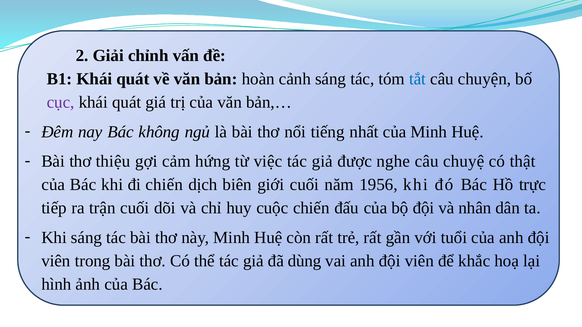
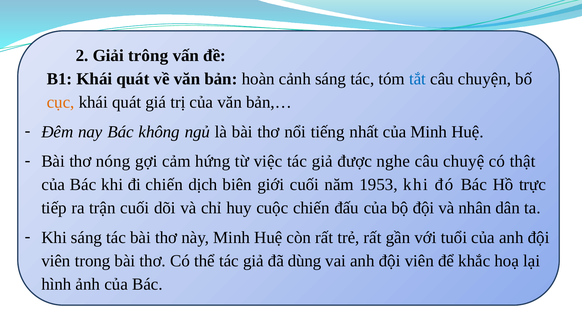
chỉnh: chỉnh -> trông (148, 56)
cục colour: purple -> orange (61, 102)
thiệu: thiệu -> nóng (113, 161)
1956: 1956 -> 1953 (379, 185)
